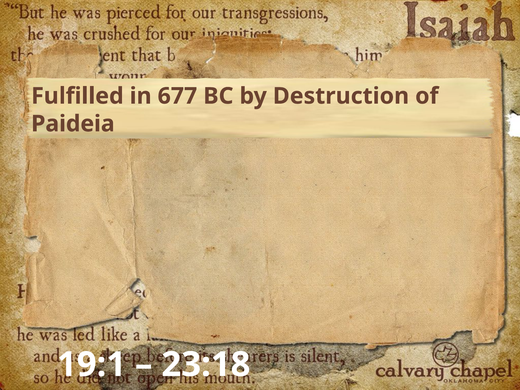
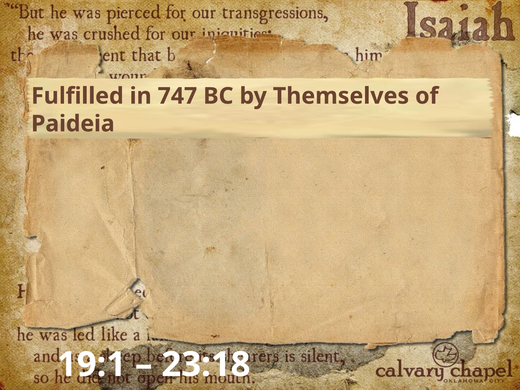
677: 677 -> 747 (177, 96)
Destruction: Destruction -> Themselves (341, 96)
